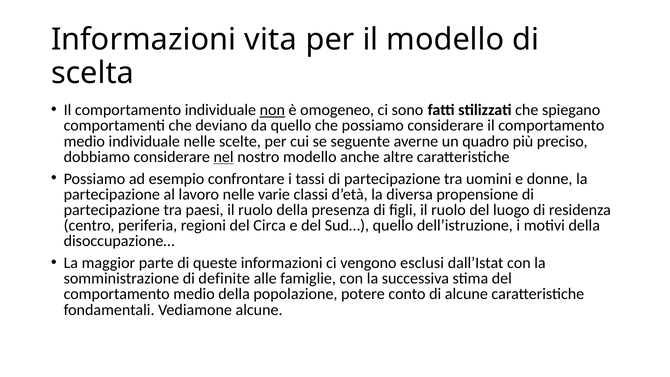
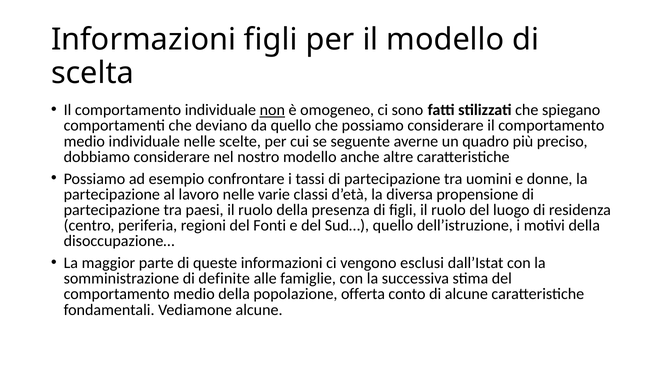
Informazioni vita: vita -> figli (271, 40)
nel underline: present -> none (224, 157)
Circa: Circa -> Fonti (270, 225)
potere: potere -> offerta (363, 294)
